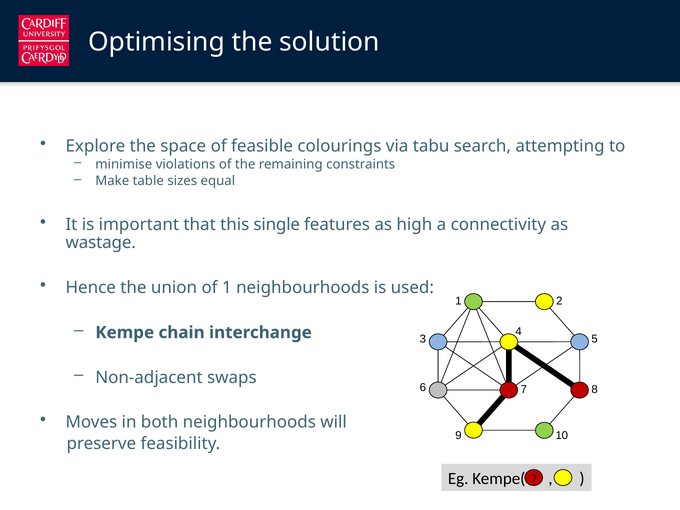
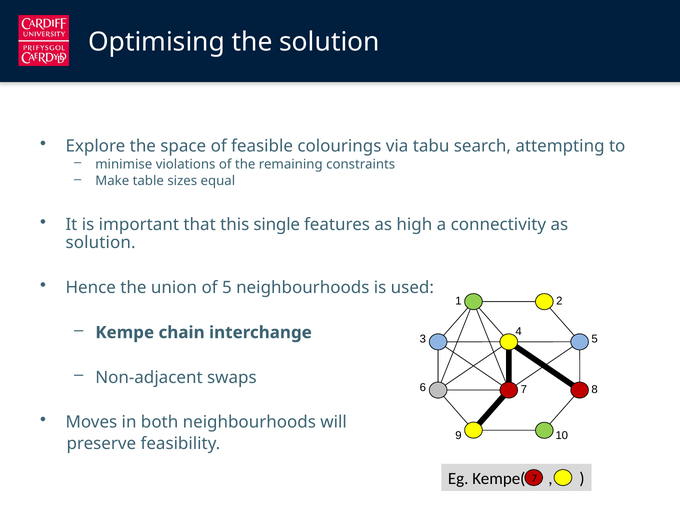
wastage: wastage -> solution (101, 243)
of 1: 1 -> 5 (227, 288)
